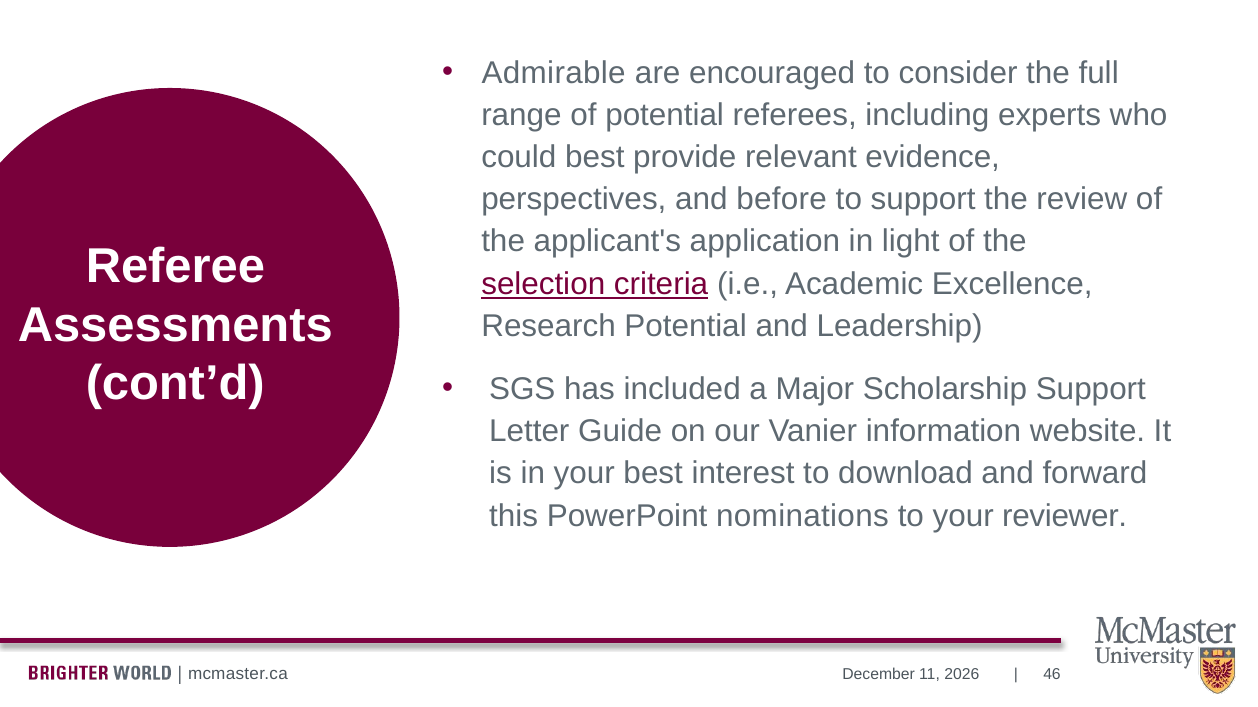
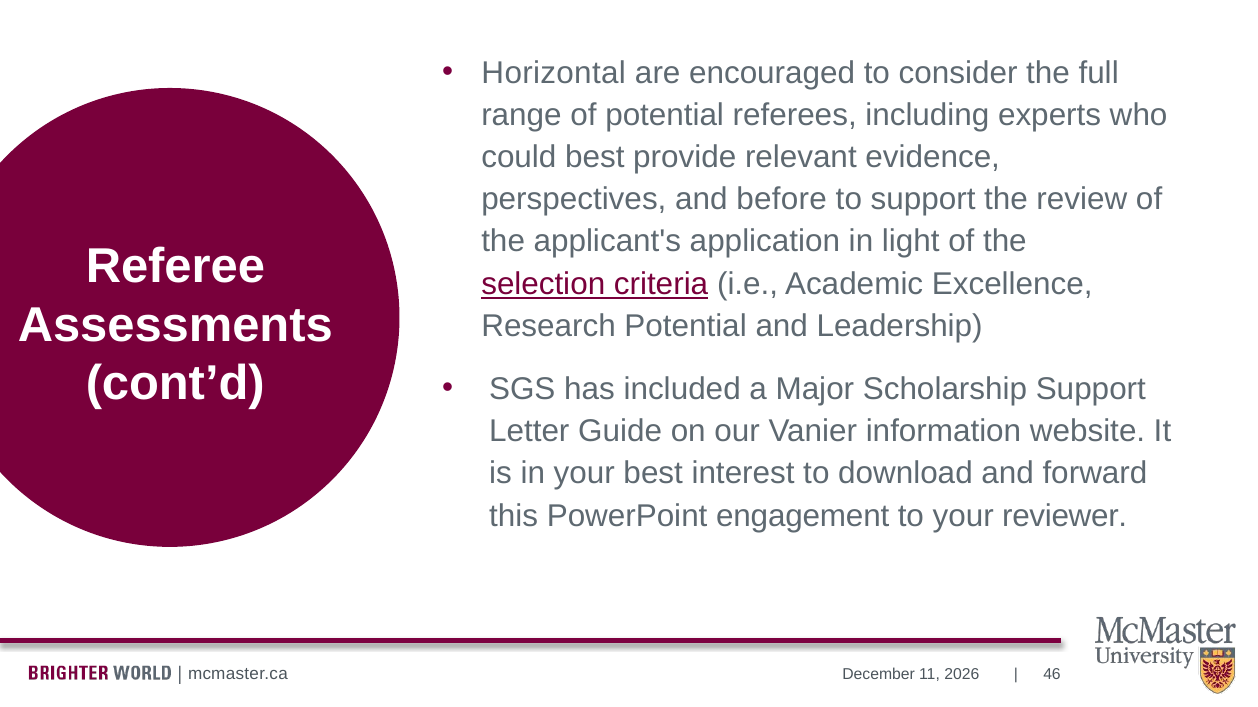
Admirable: Admirable -> Horizontal (554, 73)
nominations: nominations -> engagement (803, 516)
